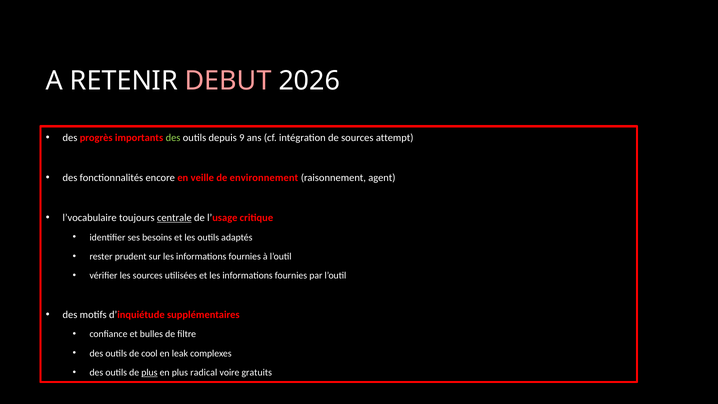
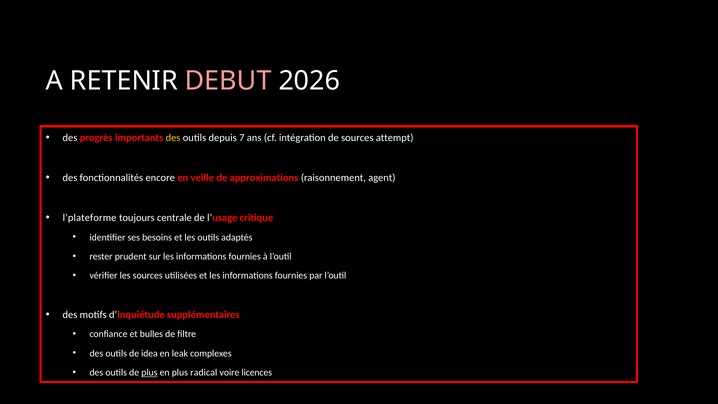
des colour: light green -> yellow (173, 138)
9: 9 -> 7 (242, 138)
environnement: environnement -> approximations (264, 178)
l’vocabulaire: l’vocabulaire -> l’plateforme (90, 218)
centrale underline: present -> none (174, 218)
cool: cool -> idea (149, 353)
gratuits: gratuits -> licences (257, 372)
